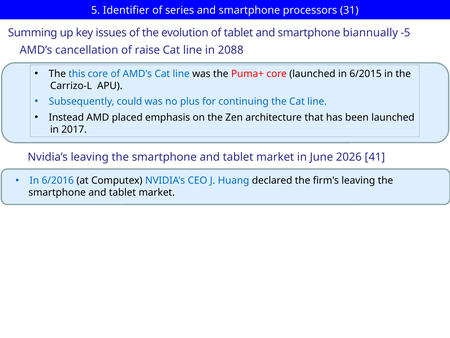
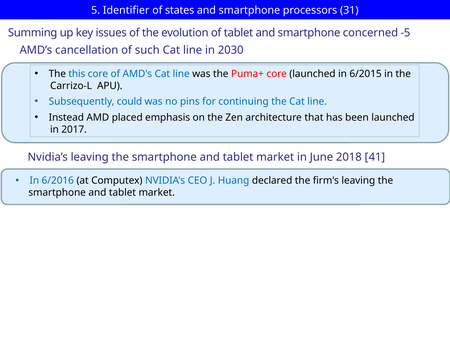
series: series -> states (180, 10)
biannually: biannually -> concerned (370, 33)
raise: raise -> such (147, 50)
2088: 2088 -> 2030 (231, 50)
plus: plus -> pins (190, 101)
2026: 2026 -> 2018 (349, 157)
